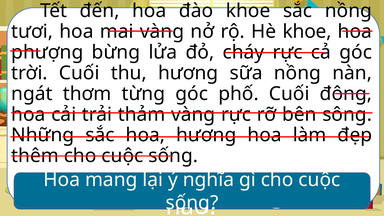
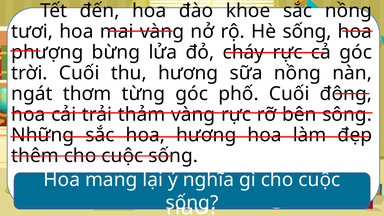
Hè khoe: khoe -> sống (307, 31)
